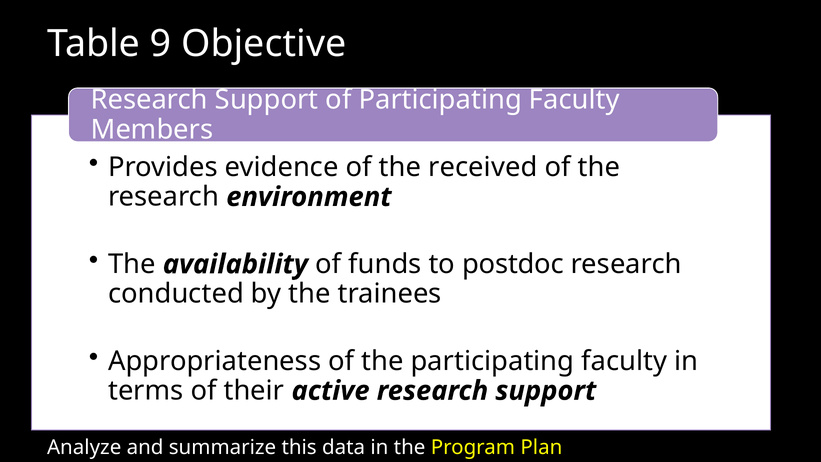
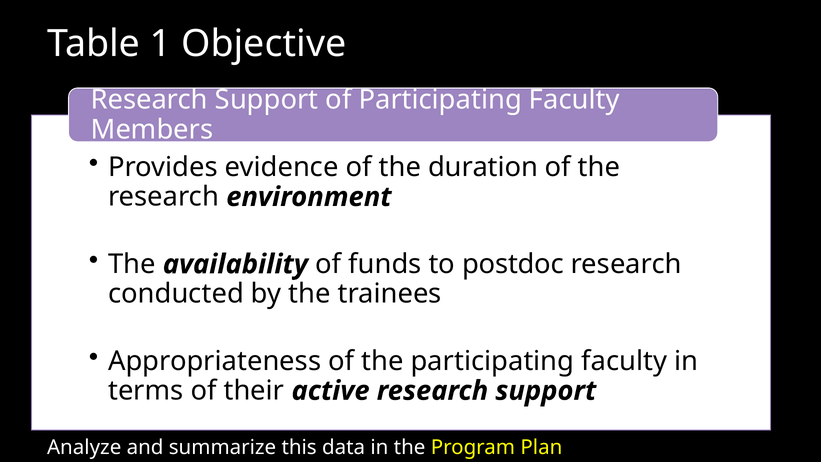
9: 9 -> 1 (161, 44)
received: received -> duration (483, 167)
